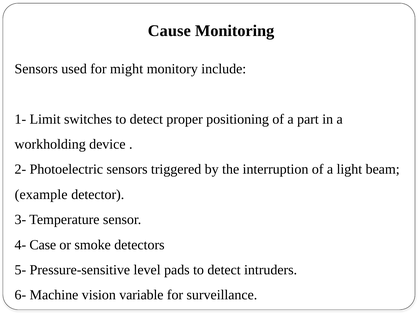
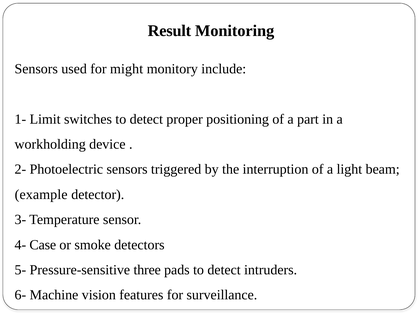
Cause: Cause -> Result (169, 31)
level: level -> three (147, 269)
variable: variable -> features (141, 295)
